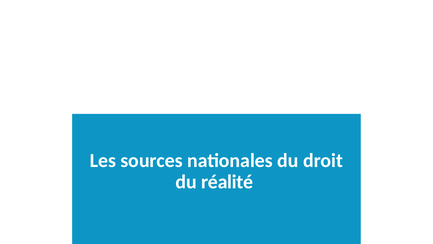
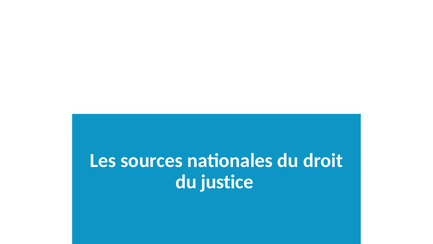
réalité: réalité -> justice (227, 182)
